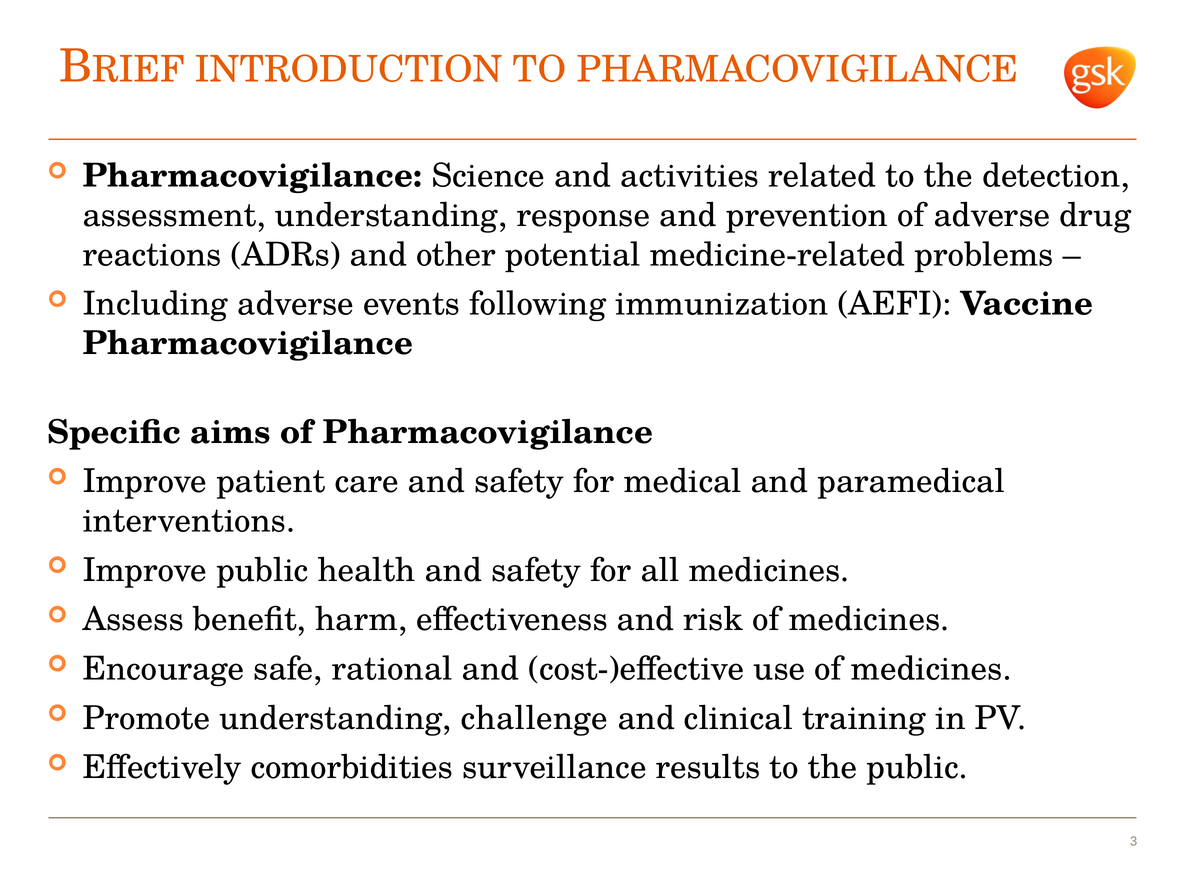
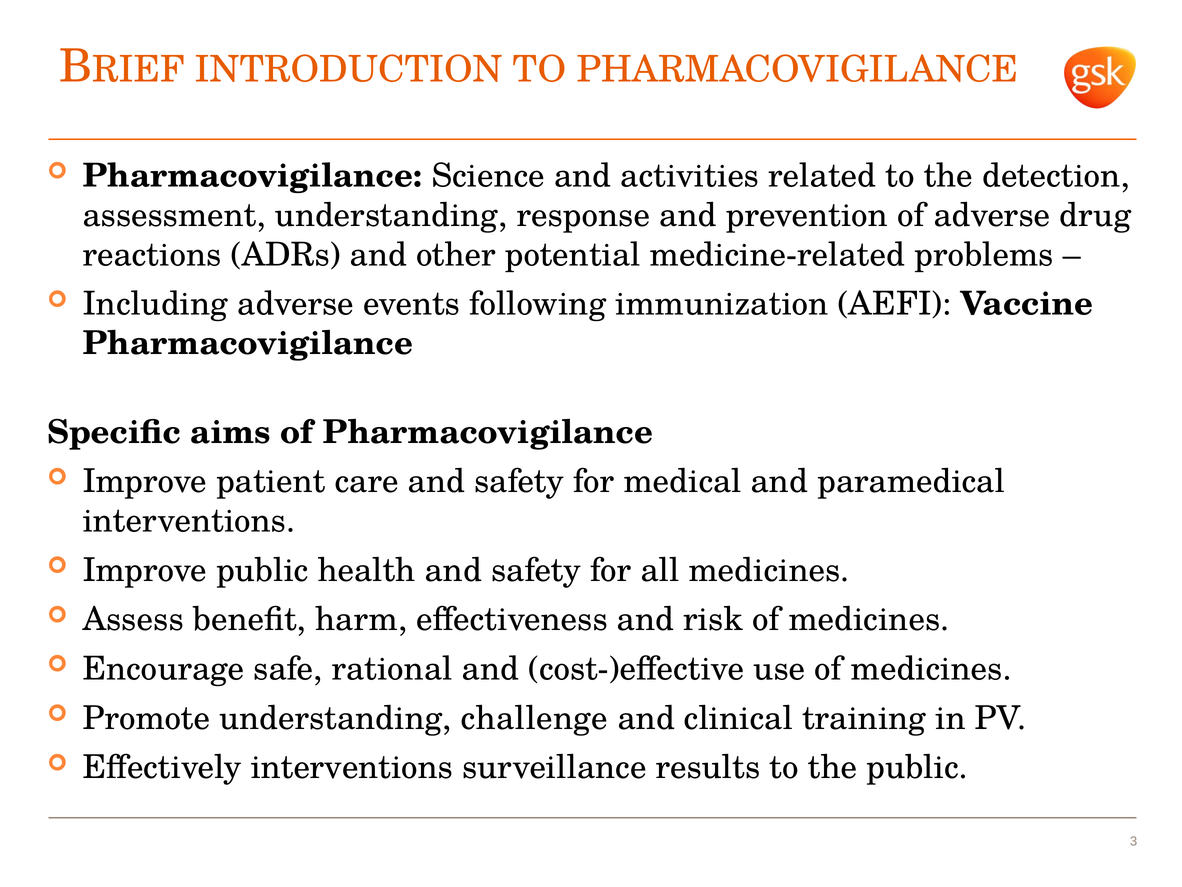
Effectively comorbidities: comorbidities -> interventions (352, 767)
